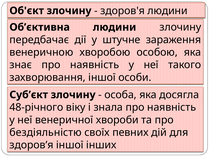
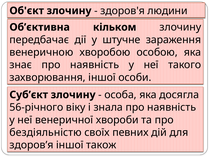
Об’єктивна людини: людини -> кільком (115, 27)
48-річного: 48-річного -> 56-річного (36, 107)
інших: інших -> також (101, 145)
